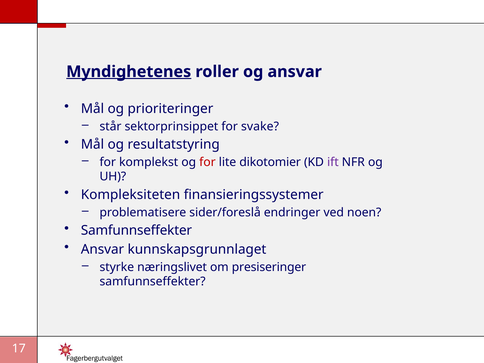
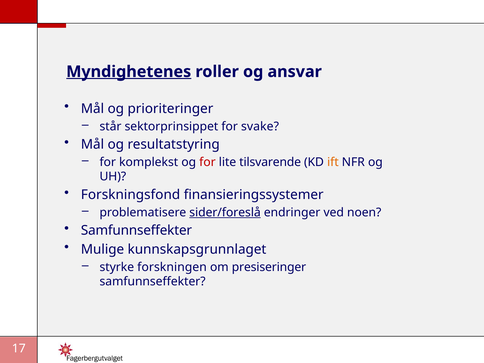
dikotomier: dikotomier -> tilsvarende (270, 162)
ift colour: purple -> orange (333, 162)
Kompleksiteten: Kompleksiteten -> Forskningsfond (131, 195)
sider/foreslå underline: none -> present (225, 212)
Ansvar: Ansvar -> Mulige (103, 249)
næringslivet: næringslivet -> forskningen (172, 267)
